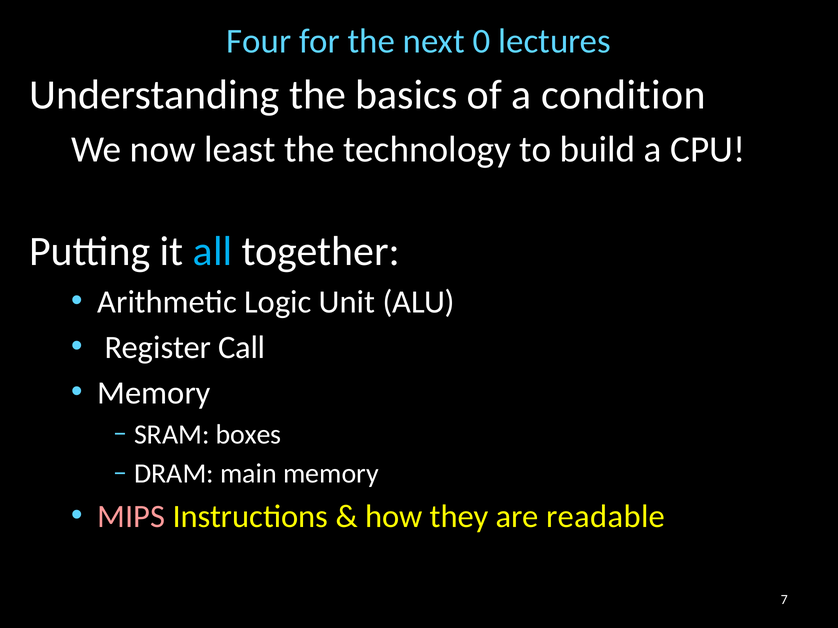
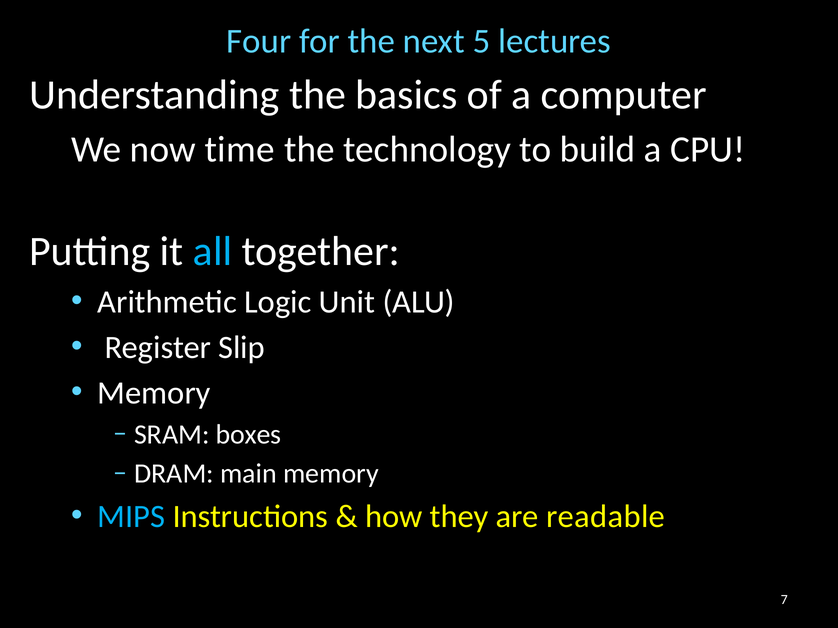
0: 0 -> 5 (481, 41)
condition: condition -> computer (624, 95)
least: least -> time (240, 150)
Call: Call -> Slip (242, 348)
MIPS colour: pink -> light blue (131, 517)
